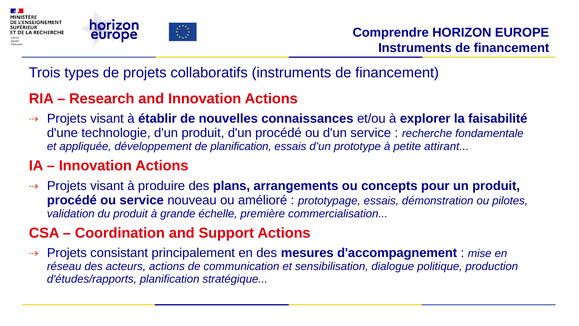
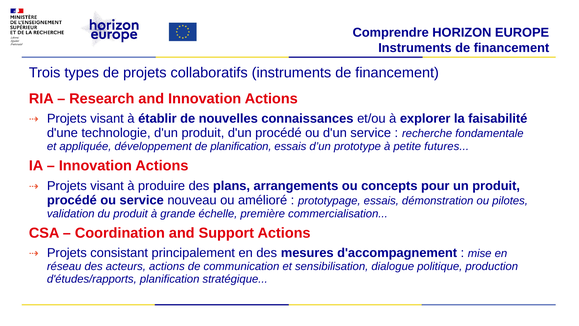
attirant: attirant -> futures (447, 146)
